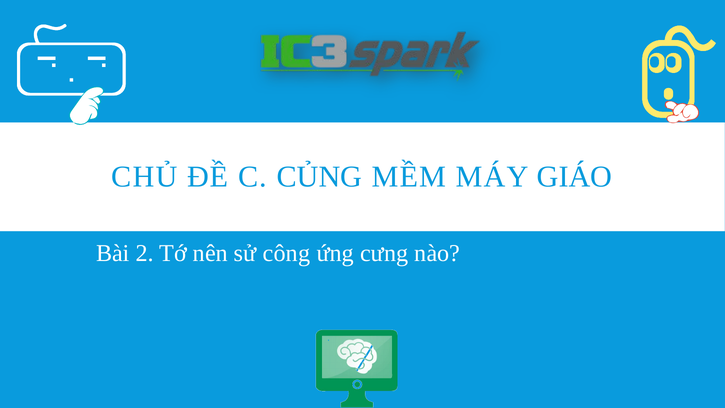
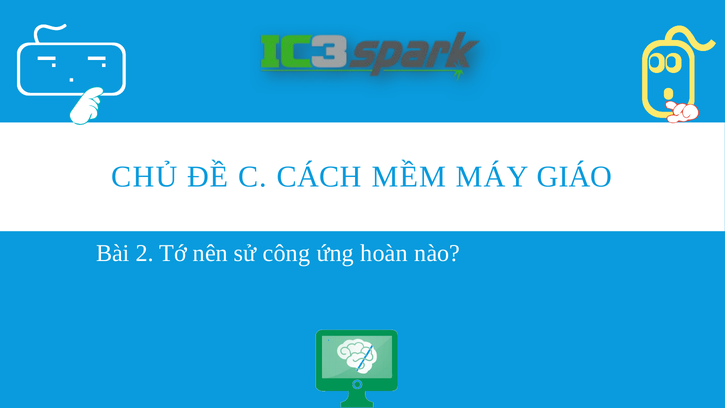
CỦNG: CỦNG -> CÁCH (319, 177)
cưng: cưng -> hoàn (384, 253)
